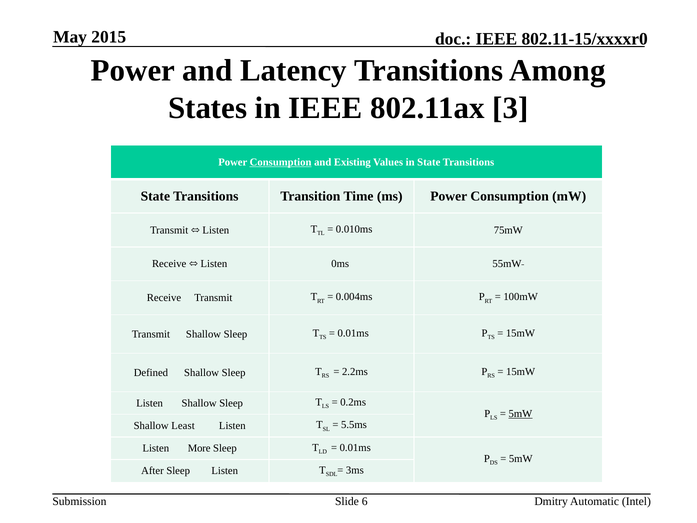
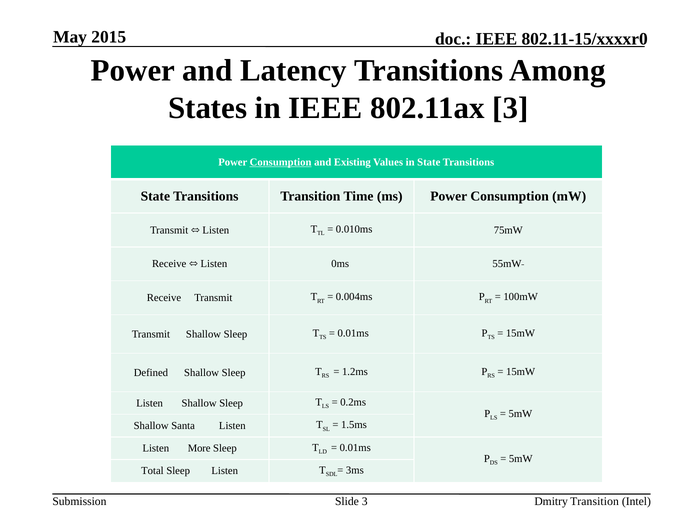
2.2ms: 2.2ms -> 1.2ms (355, 372)
5mW underline: present -> none (520, 413)
Least: Least -> Santa (183, 426)
5.5ms: 5.5ms -> 1.5ms (354, 425)
After: After -> Total (152, 471)
Slide 6: 6 -> 3 (365, 501)
Dmitry Automatic: Automatic -> Transition (595, 501)
